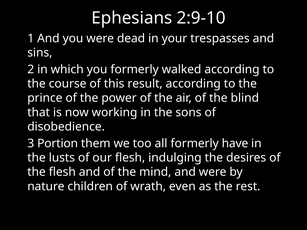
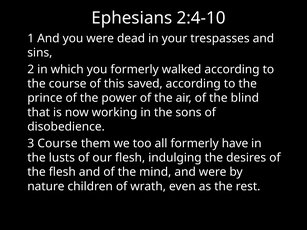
2:9-10: 2:9-10 -> 2:4-10 (201, 18)
result: result -> saved (145, 84)
3 Portion: Portion -> Course (57, 144)
